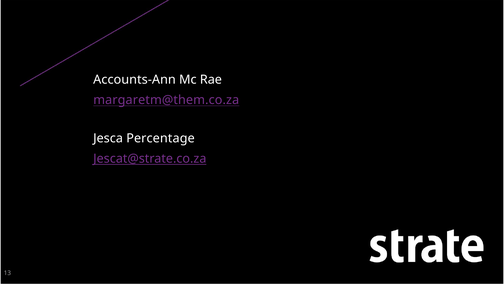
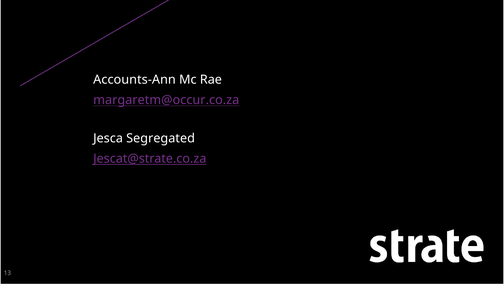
margaretm@them.co.za: margaretm@them.co.za -> margaretm@occur.co.za (166, 100)
Percentage: Percentage -> Segregated (161, 138)
